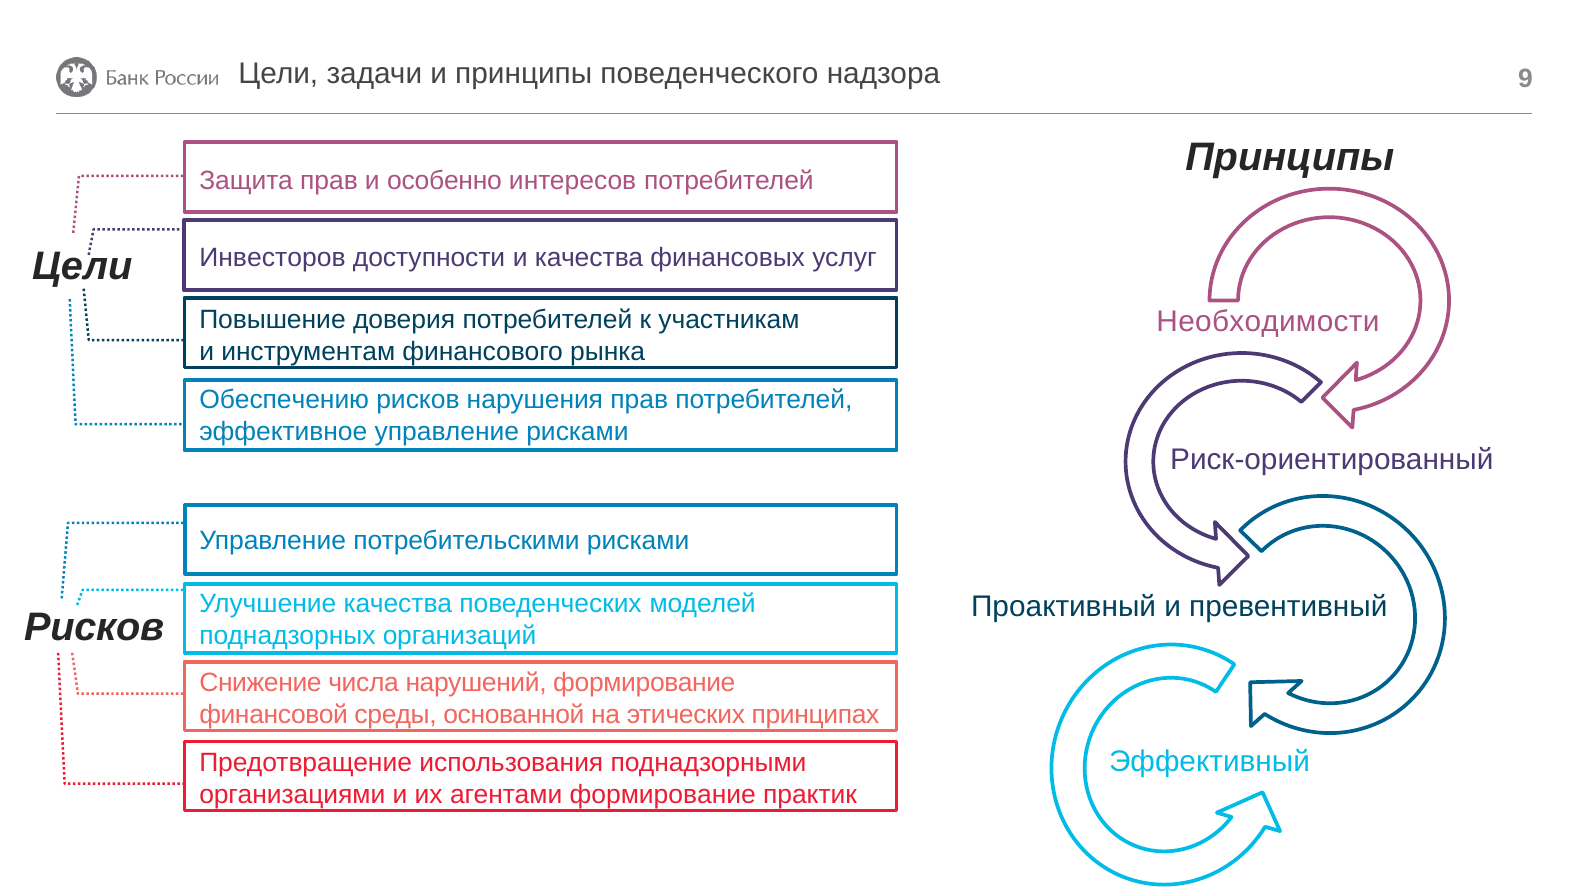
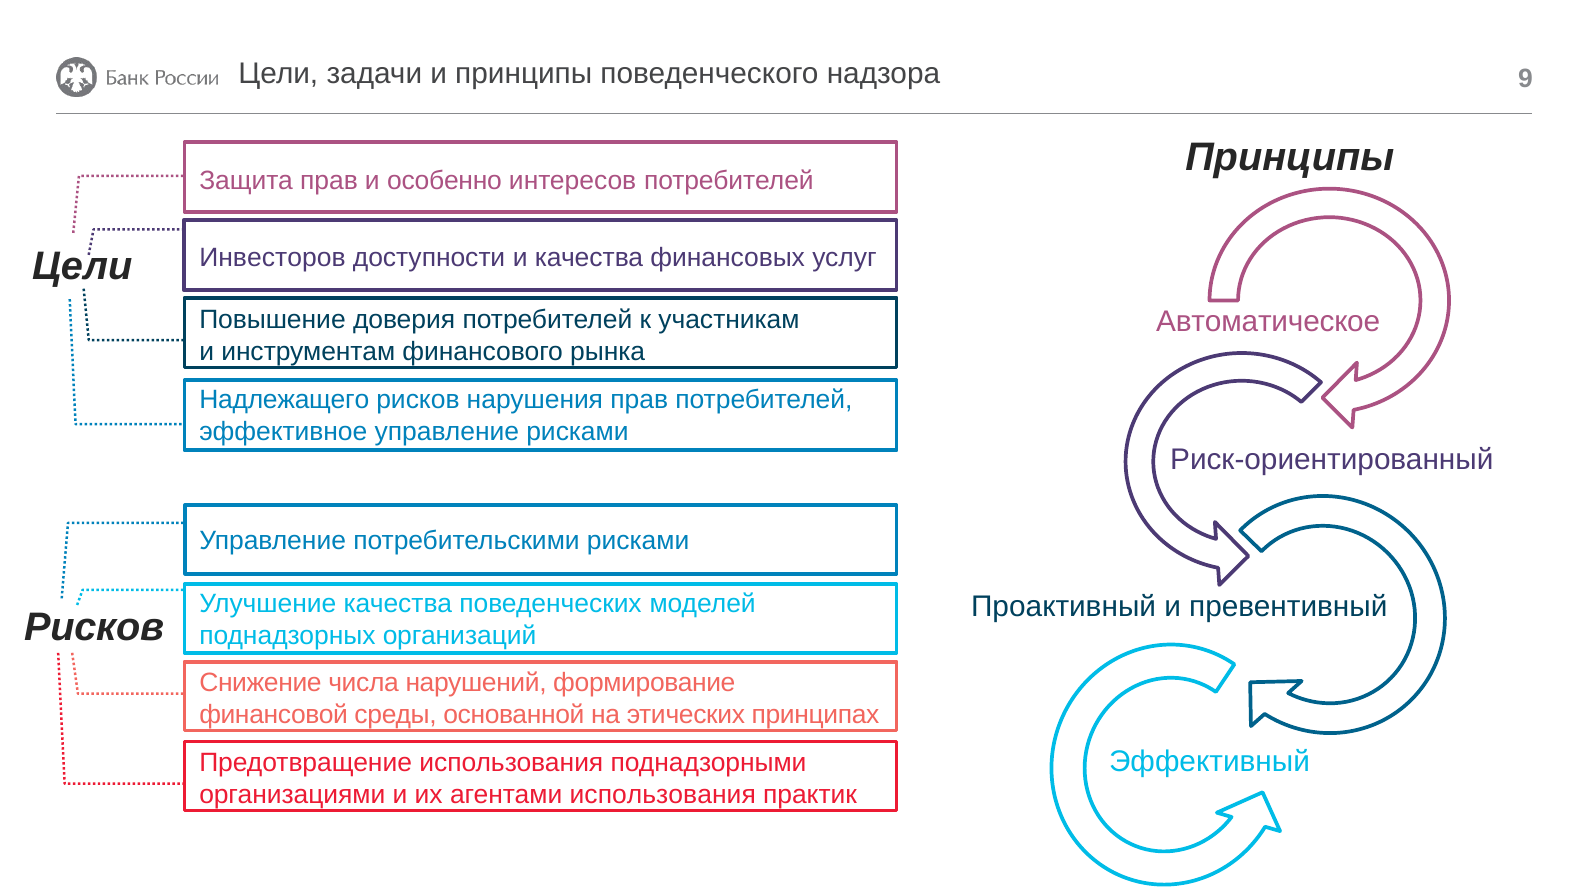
Необходимости: Необходимости -> Автоматическое (1268, 322)
Обеспечению: Обеспечению -> Надлежащего (284, 400)
агентами формирование: формирование -> использования (663, 795)
